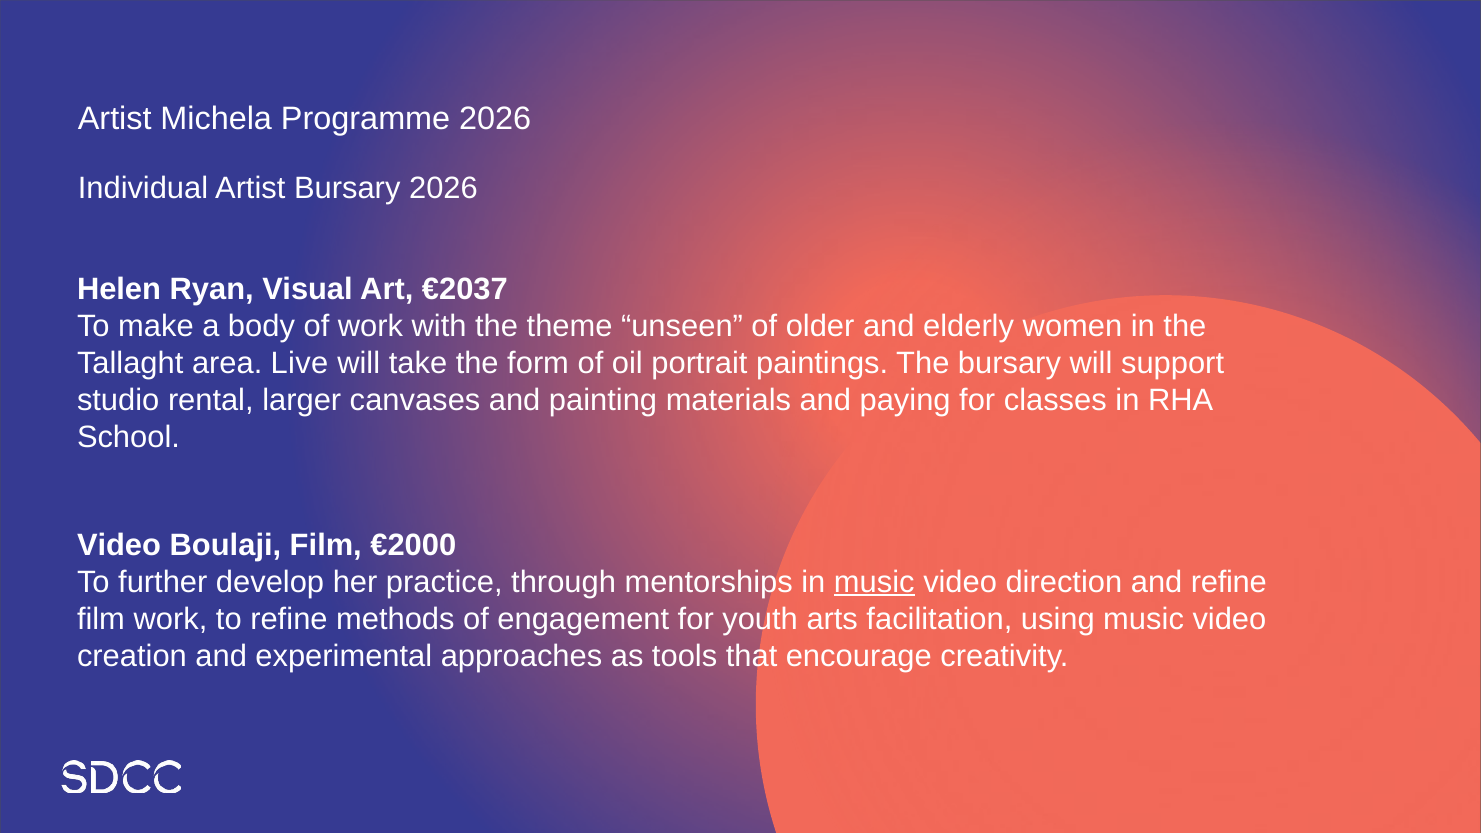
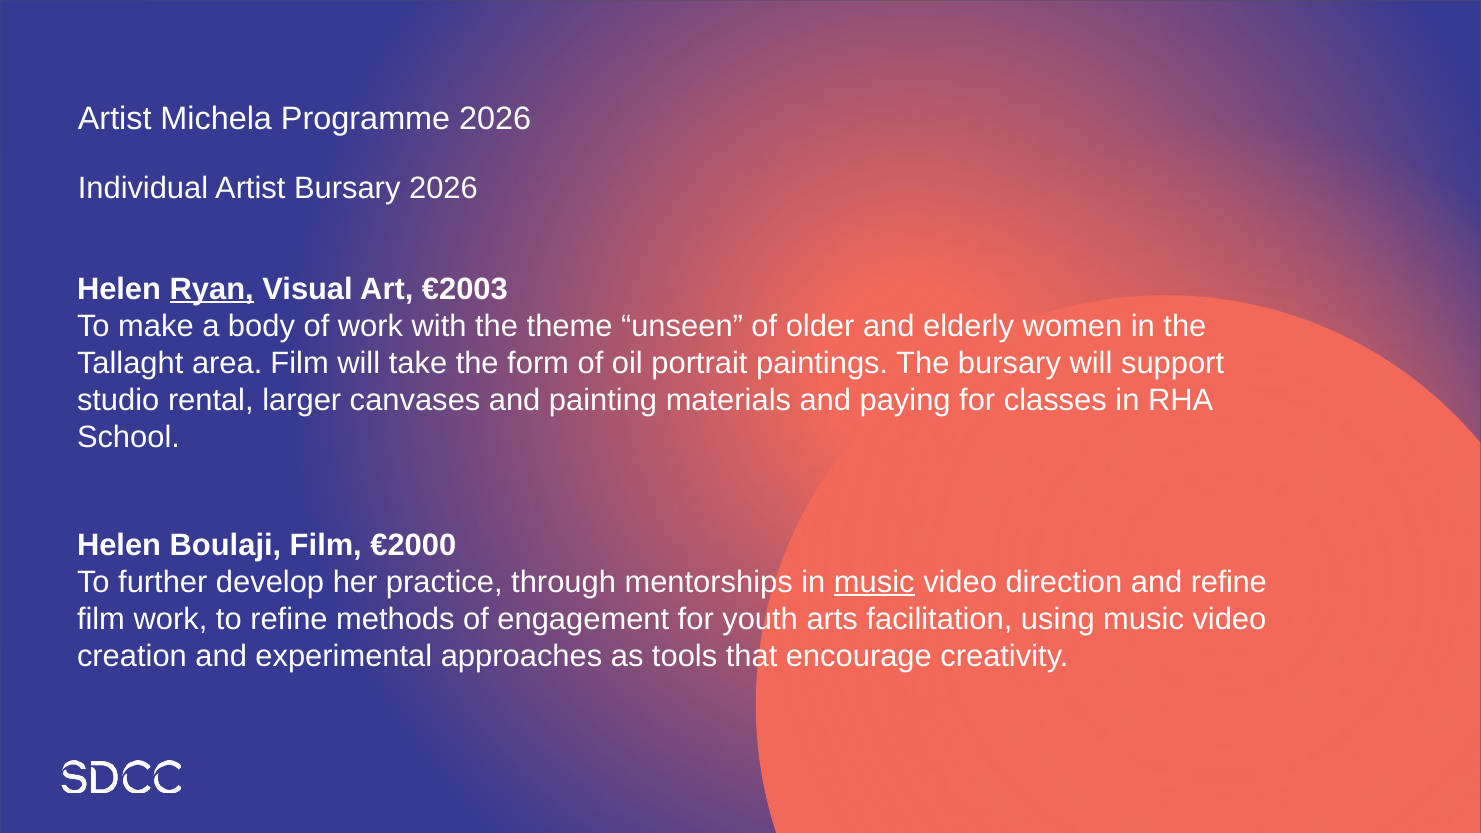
Ryan underline: none -> present (212, 289)
€2037: €2037 -> €2003 (465, 289)
area Live: Live -> Film (300, 363)
Video: Video -> Helen (119, 545)
